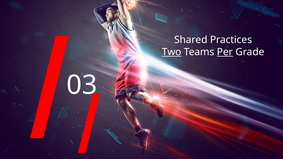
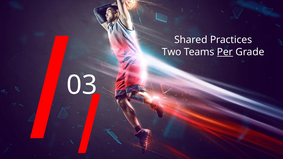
Two underline: present -> none (172, 52)
